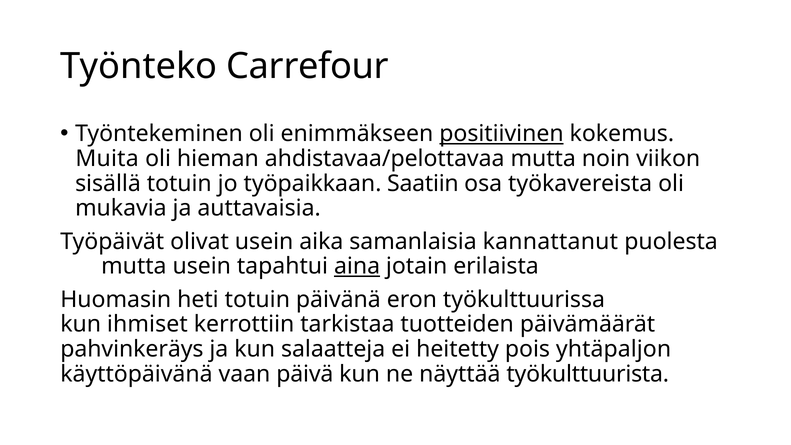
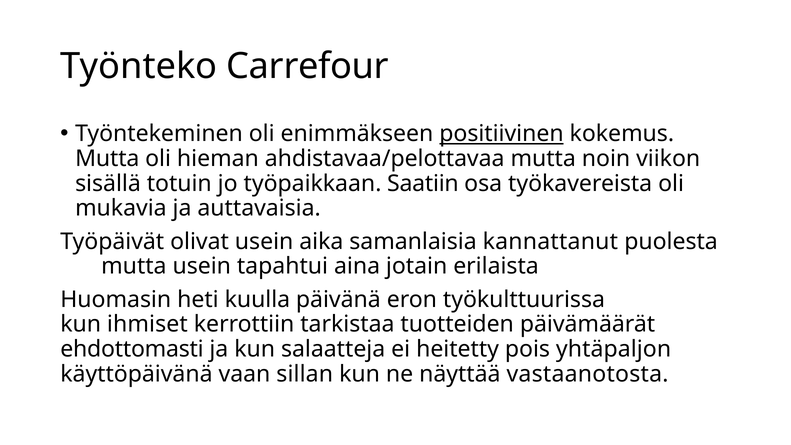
Muita: Muita -> Mutta (107, 159)
aina underline: present -> none (357, 266)
heti totuin: totuin -> kuulla (257, 299)
pahvinkeräys: pahvinkeräys -> ehdottomasti (132, 349)
päivä: päivä -> sillan (305, 374)
työkulttuurista: työkulttuurista -> vastaanotosta (588, 374)
